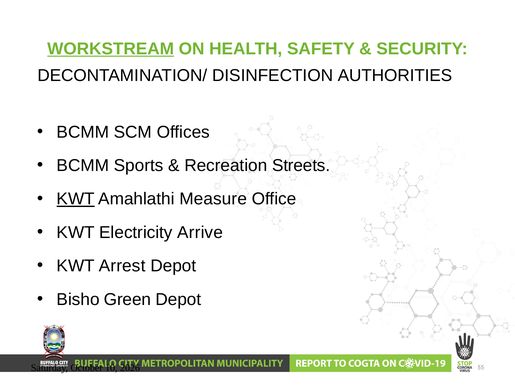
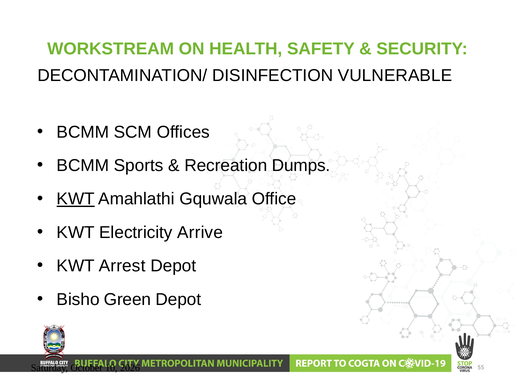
WORKSTREAM underline: present -> none (111, 49)
AUTHORITIES: AUTHORITIES -> VULNERABLE (395, 75)
Streets: Streets -> Dumps (301, 166)
Measure: Measure -> Gquwala (213, 199)
